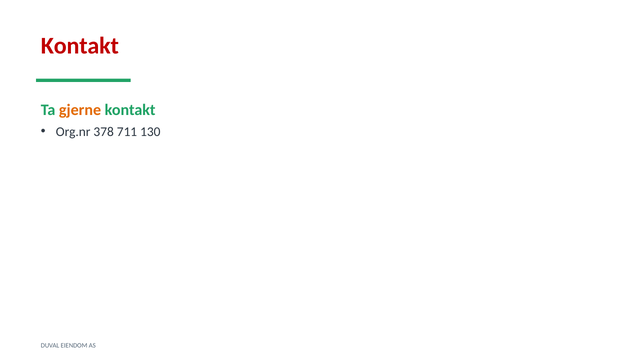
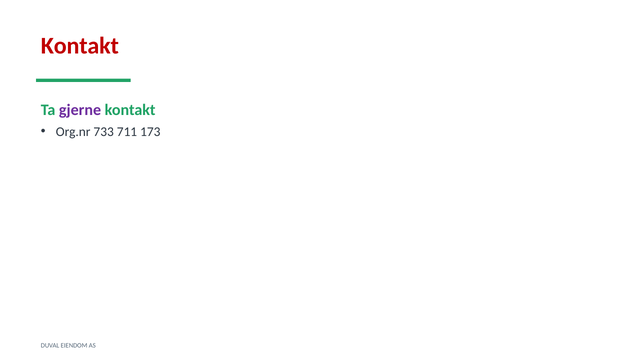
gjerne colour: orange -> purple (80, 110)
378: 378 -> 733 (104, 132)
130: 130 -> 173 (150, 132)
